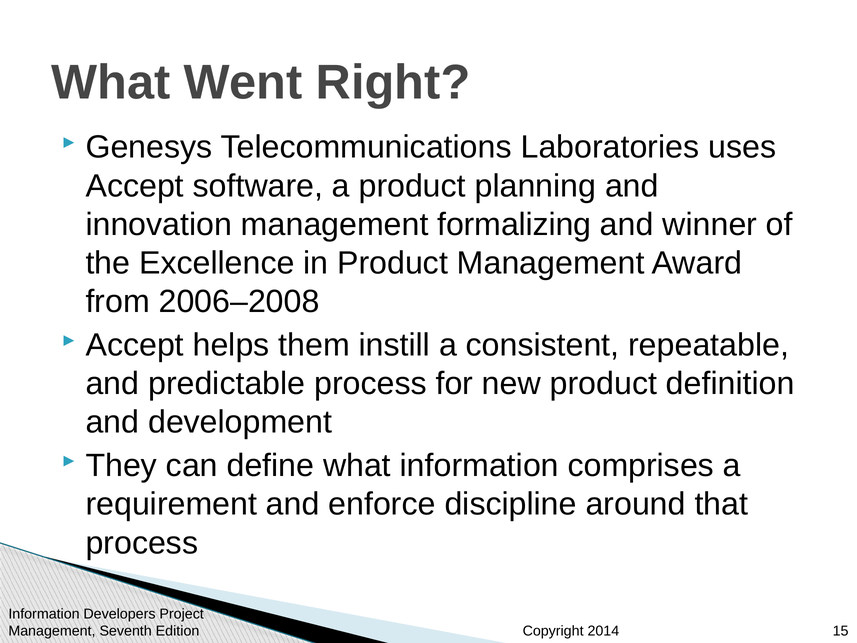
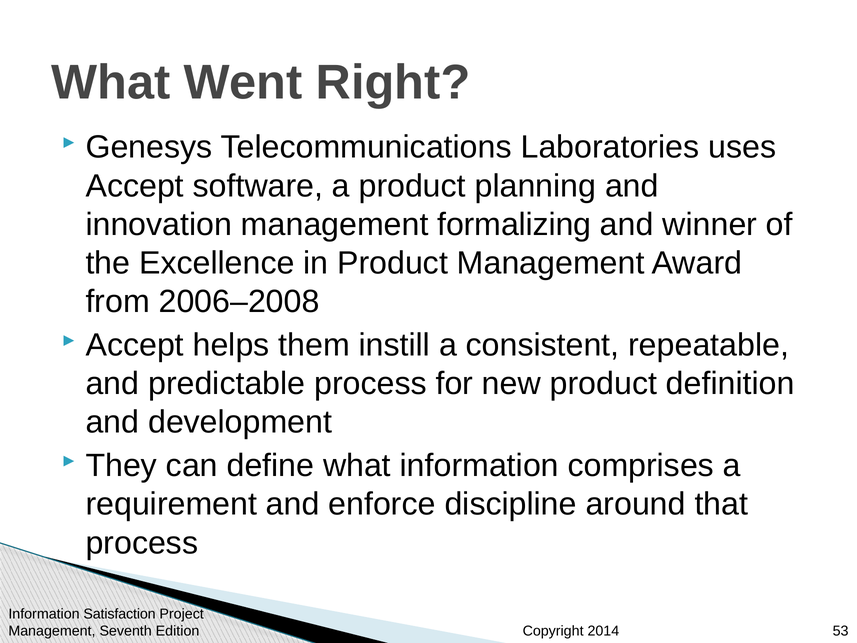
Developers: Developers -> Satisfaction (120, 614)
15: 15 -> 53 (841, 631)
